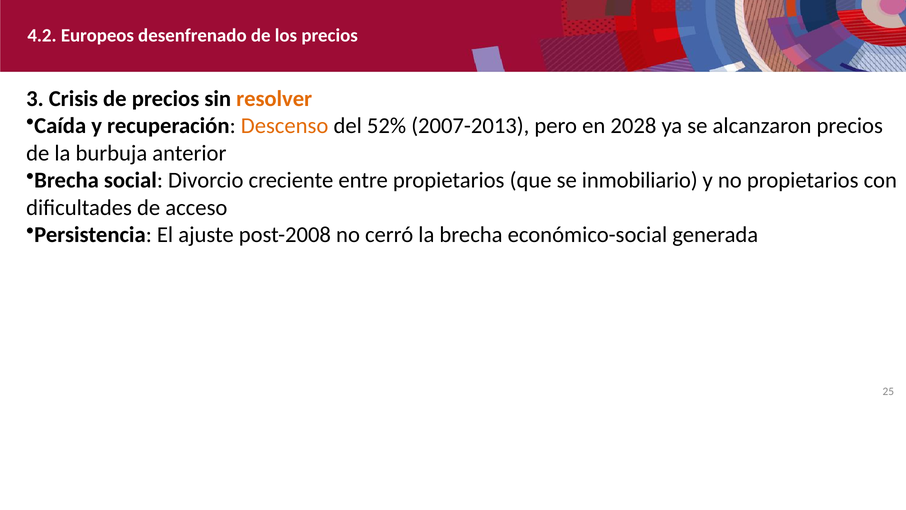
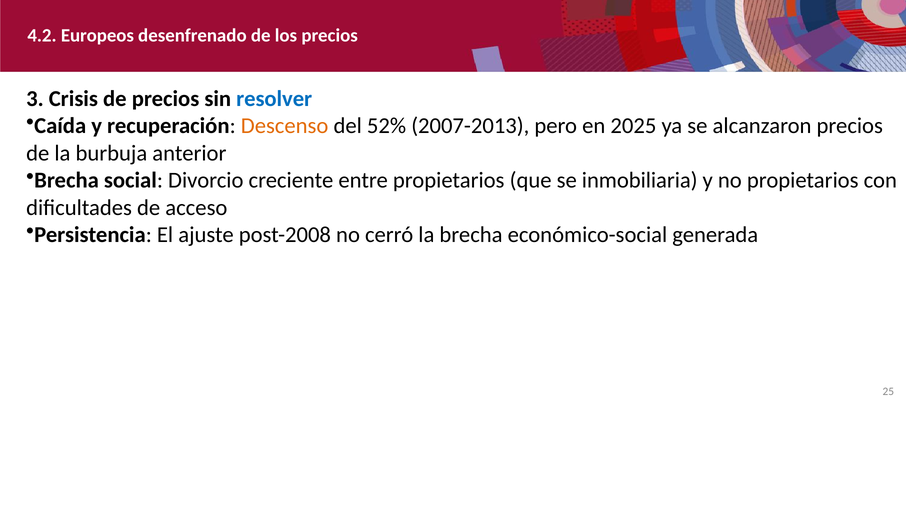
resolver colour: orange -> blue (274, 99)
2028: 2028 -> 2025 (633, 126)
inmobiliario: inmobiliario -> inmobiliaria (640, 180)
